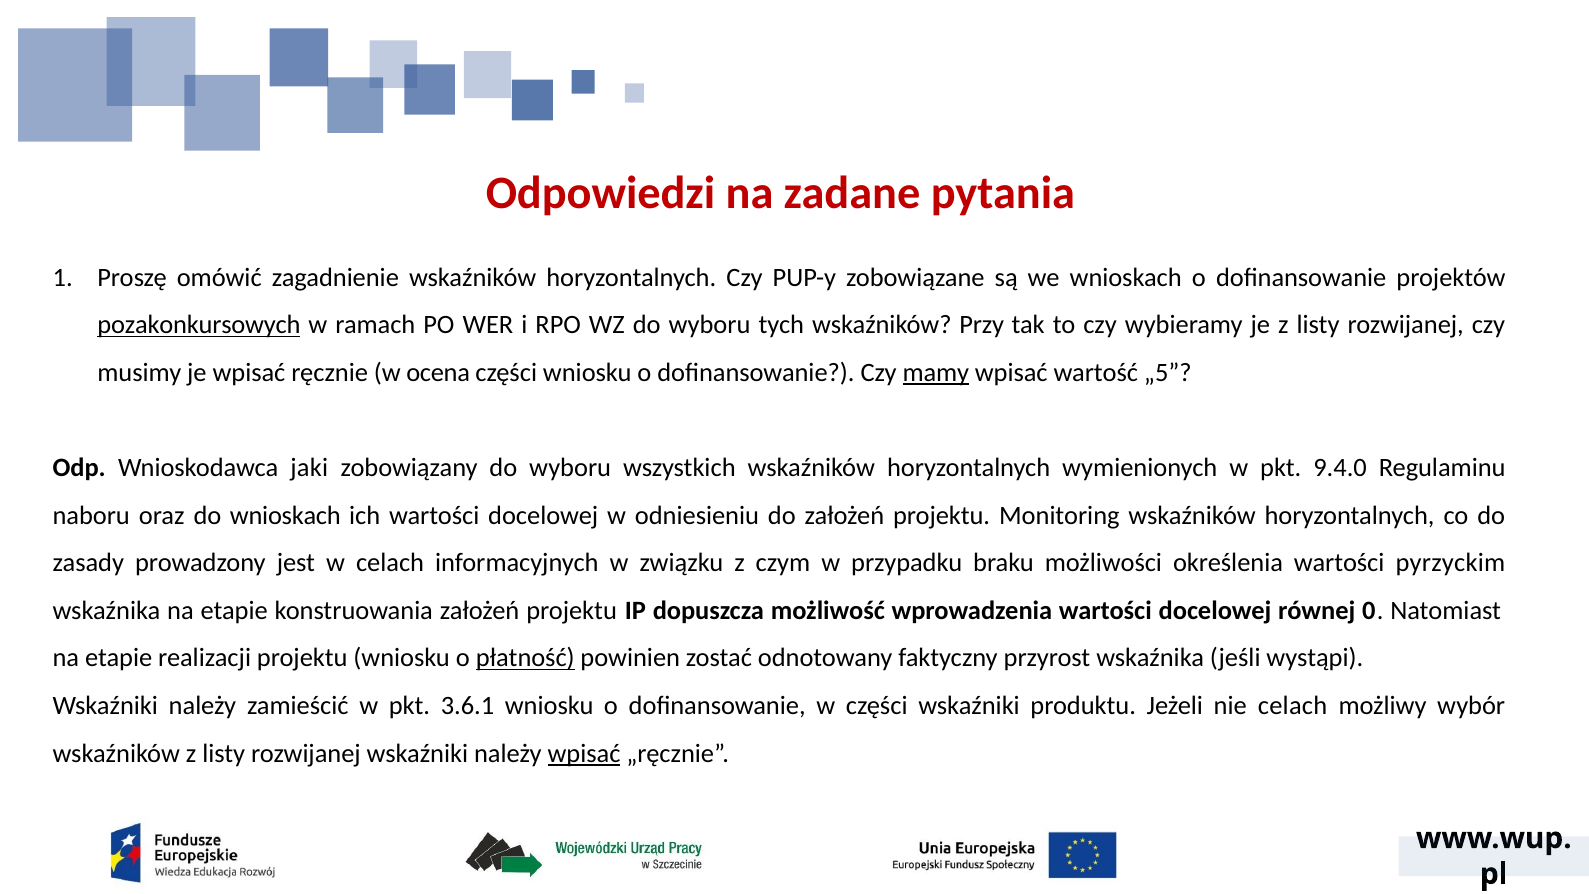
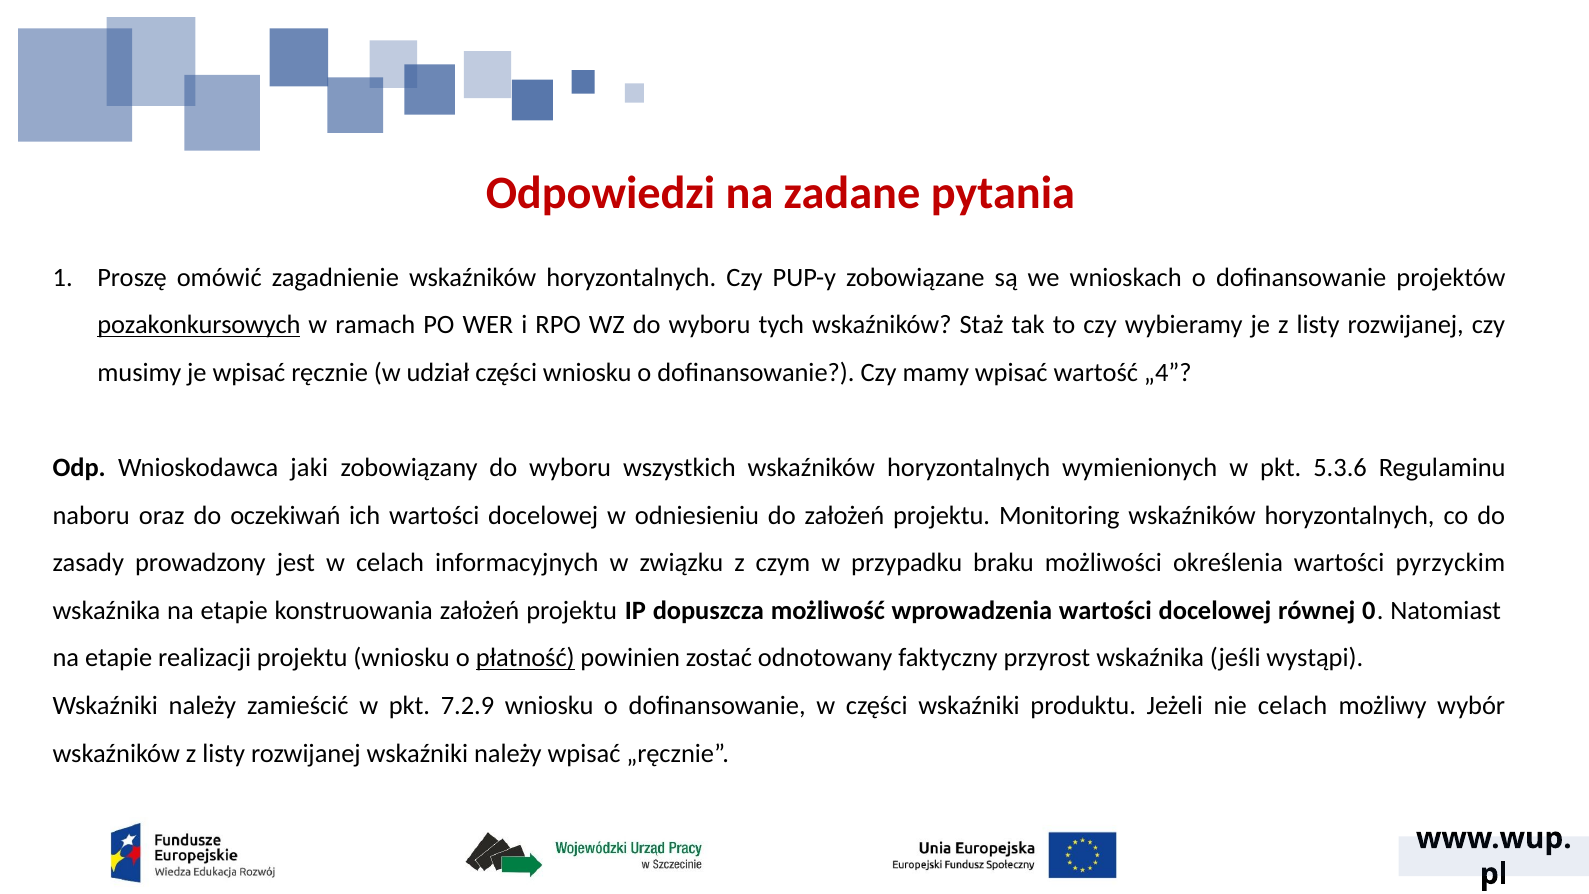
Przy: Przy -> Staż (982, 325)
ocena: ocena -> udział (438, 373)
mamy underline: present -> none (936, 373)
„5: „5 -> „4 (1168, 373)
9.4.0: 9.4.0 -> 5.3.6 (1340, 468)
do wnioskach: wnioskach -> oczekiwań (285, 515)
3.6.1: 3.6.1 -> 7.2.9 (468, 706)
wpisać underline: present -> none (584, 753)
